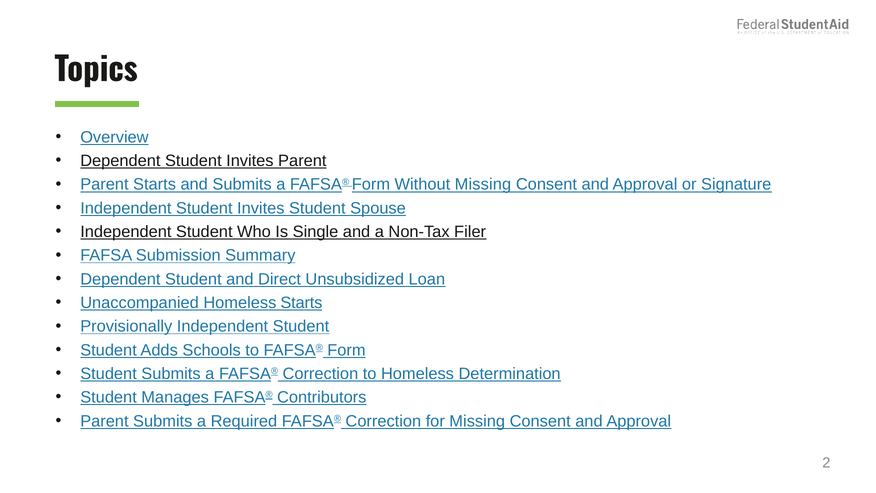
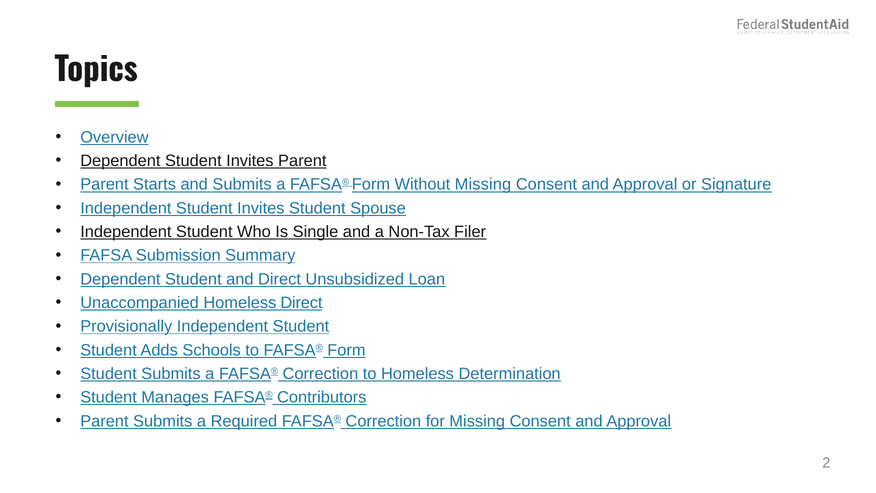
Homeless Starts: Starts -> Direct (301, 303)
